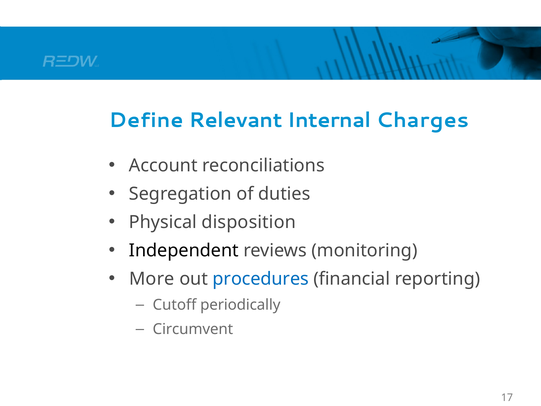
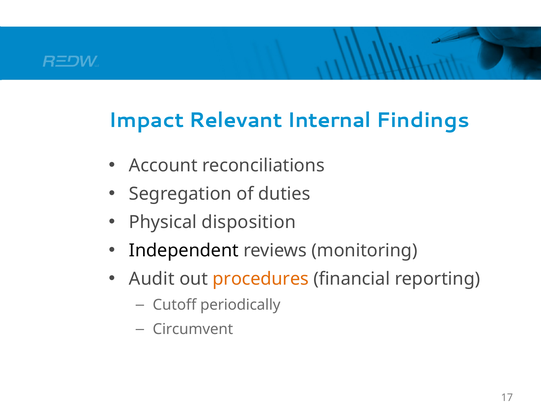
Define: Define -> Impact (146, 120)
Charges: Charges -> Findings (423, 120)
More: More -> Audit (152, 279)
procedures colour: blue -> orange (261, 279)
